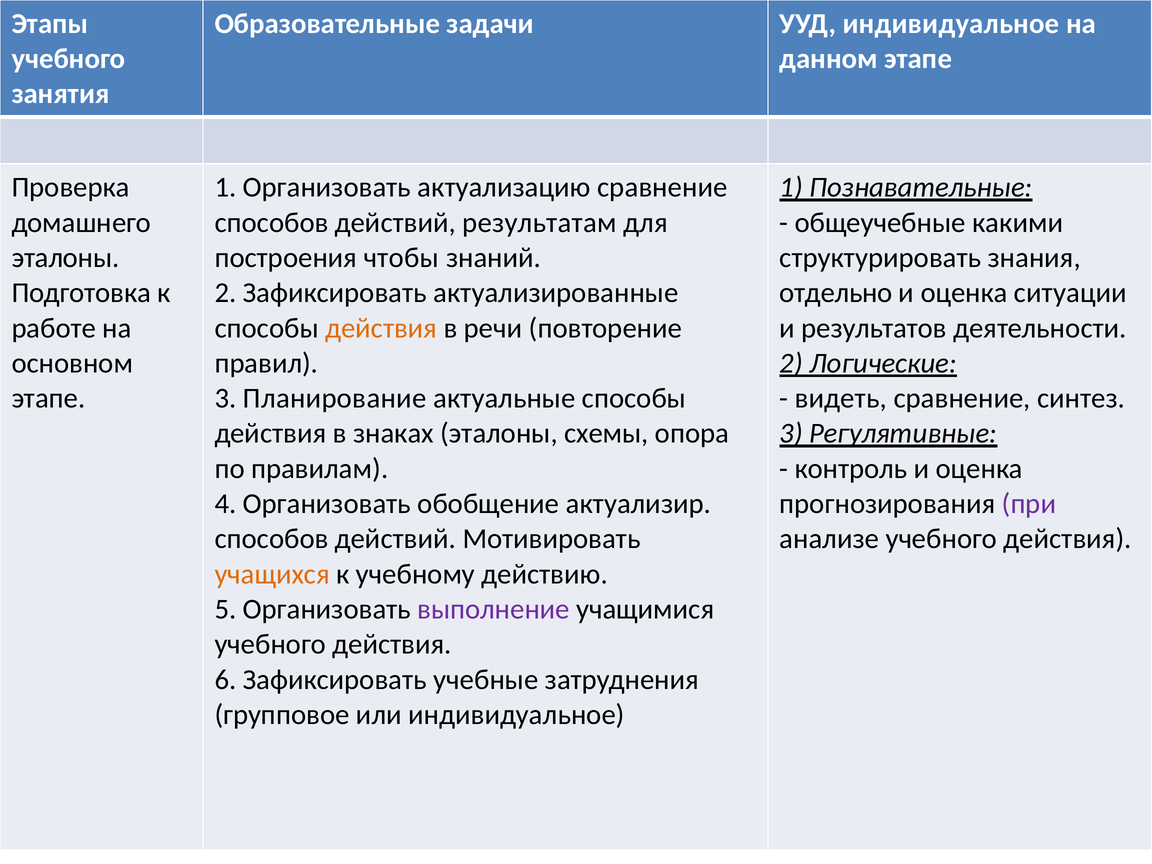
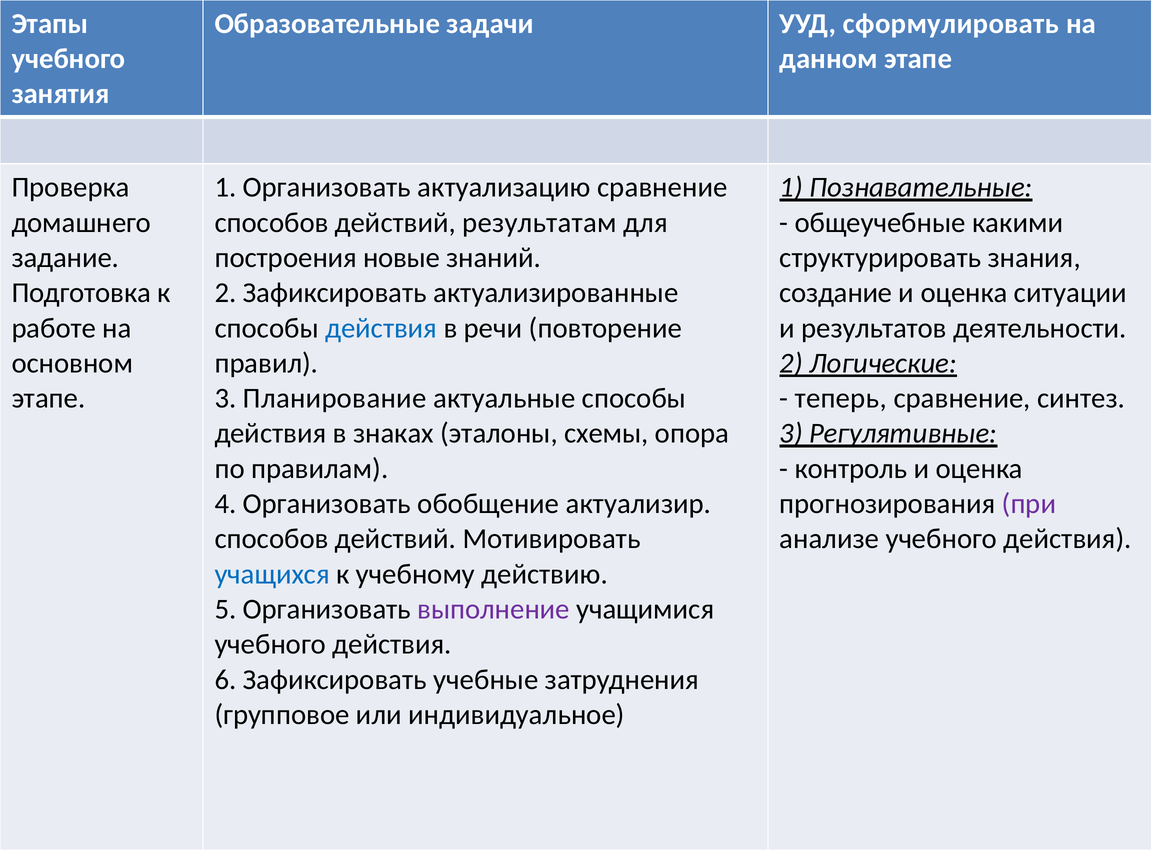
УУД индивидуальное: индивидуальное -> сформулировать (951, 24)
эталоны: эталоны -> задание (65, 258)
чтобы: чтобы -> новые (402, 258)
отдельно: отдельно -> создание (836, 293)
действия colour: orange -> blue (381, 328)
видеть: видеть -> теперь (841, 398)
учащихся colour: orange -> blue (272, 574)
